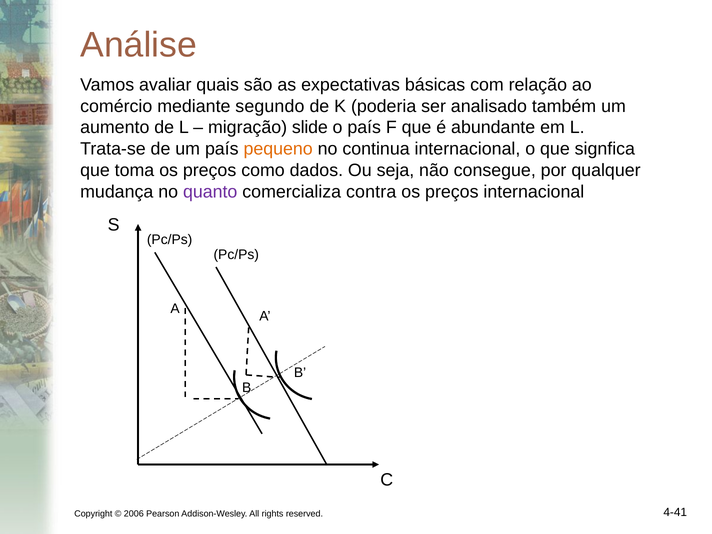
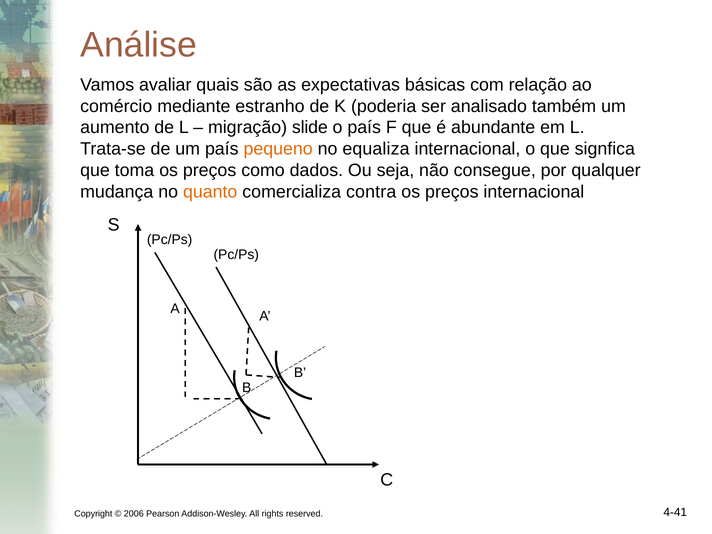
segundo: segundo -> estranho (270, 106)
continua: continua -> equaliza (376, 149)
quanto colour: purple -> orange (210, 192)
